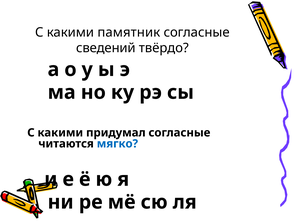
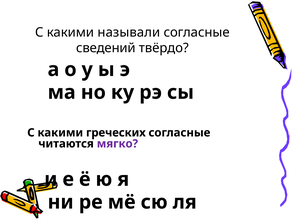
памятник: памятник -> называли (129, 32)
придумал: придумал -> греческих (116, 132)
мягко colour: blue -> purple (117, 143)
